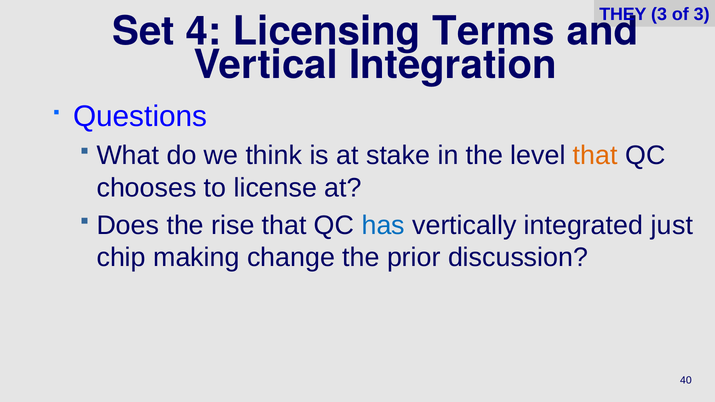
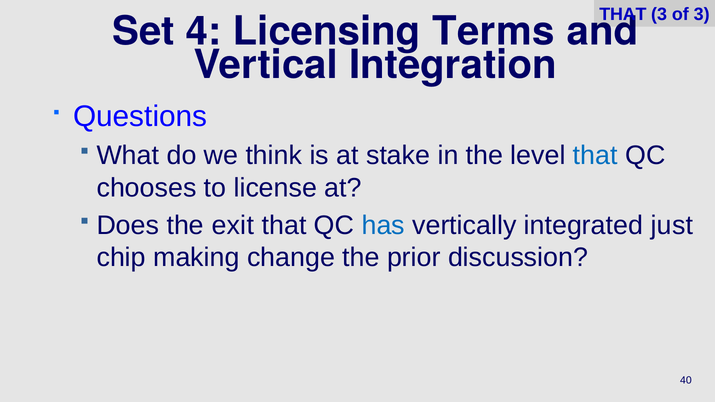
THEY: THEY -> THAT (623, 15)
that colour: orange -> blue (595, 156)
rise: rise -> exit (233, 225)
